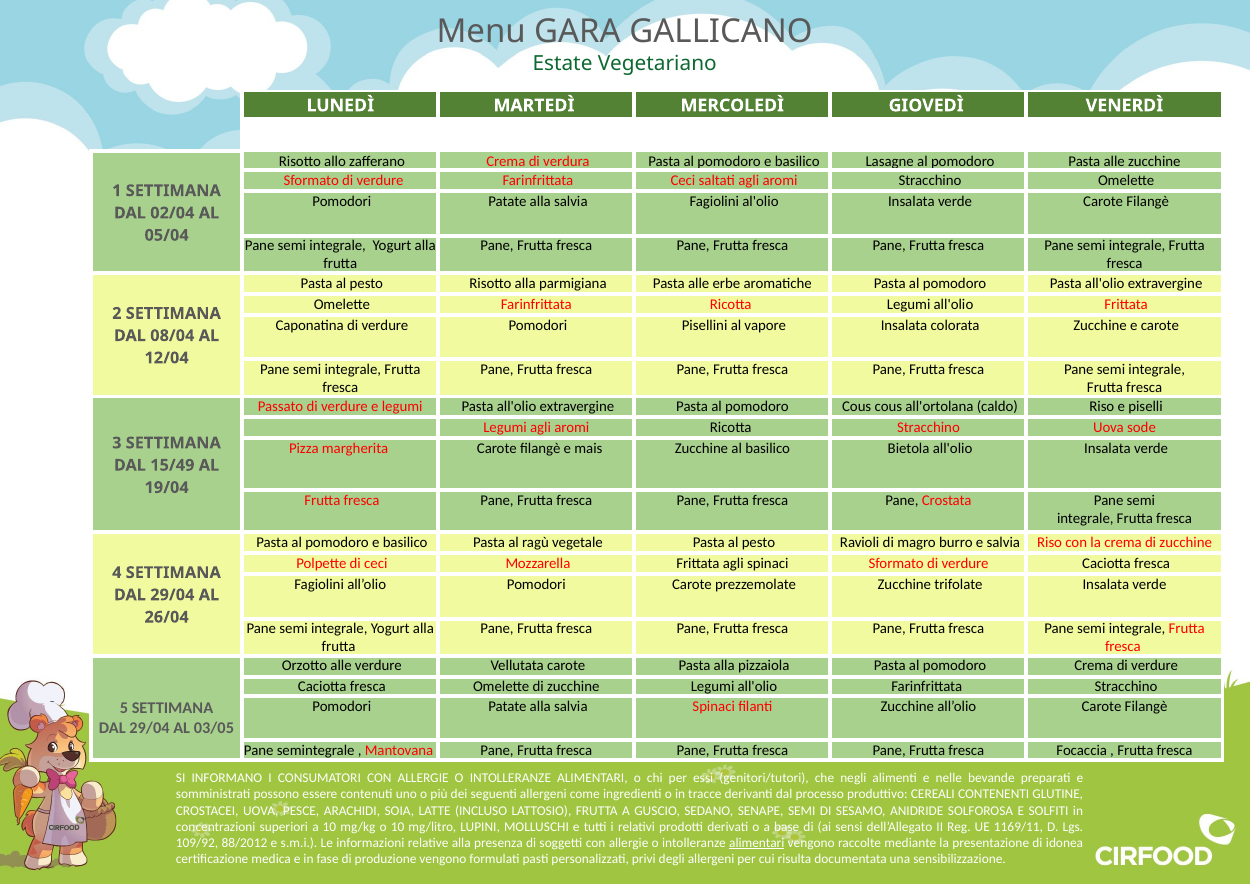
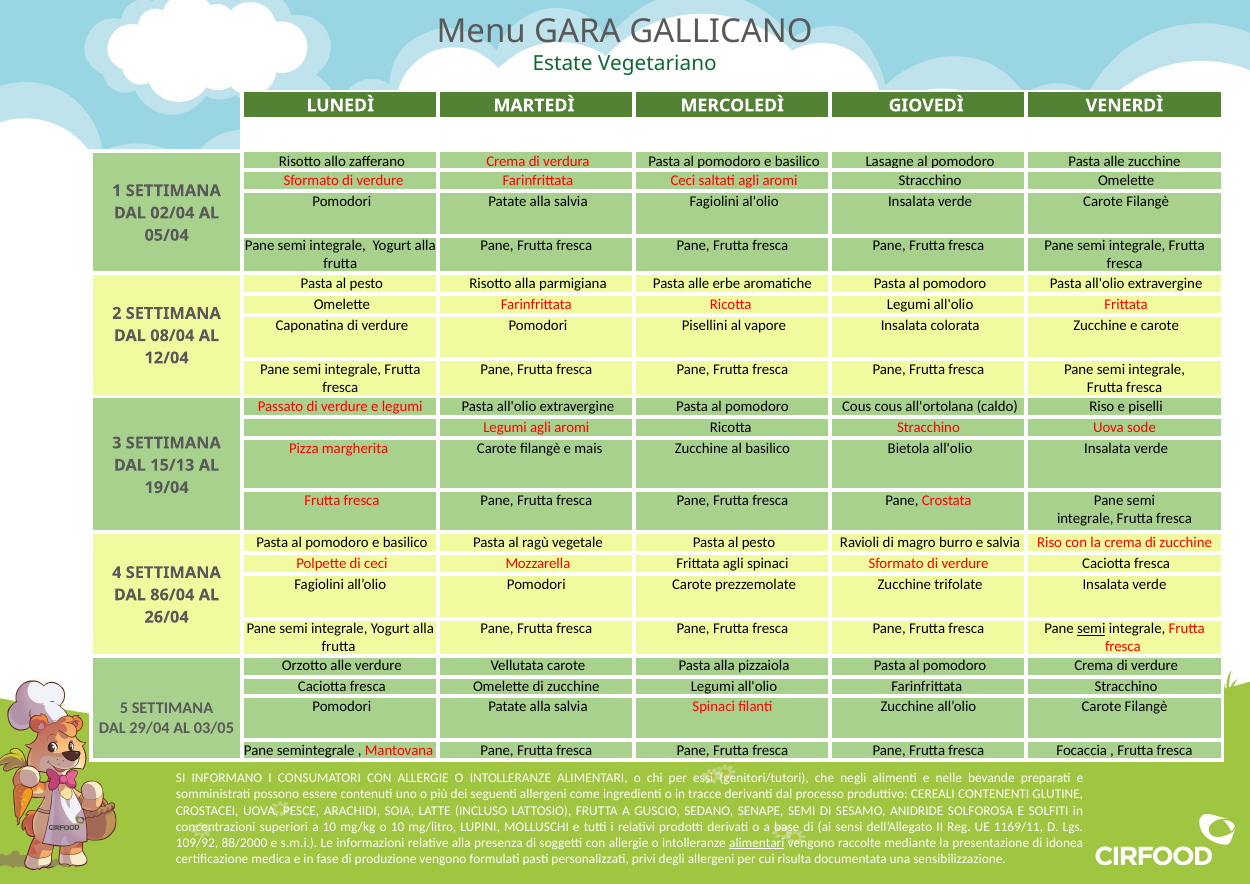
15/49: 15/49 -> 15/13 (172, 465)
29/04: 29/04 -> 86/04 (172, 595)
semi underline: none -> present (1091, 629)
88/2012: 88/2012 -> 88/2000 (244, 843)
